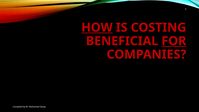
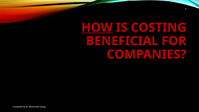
FOR underline: present -> none (174, 41)
